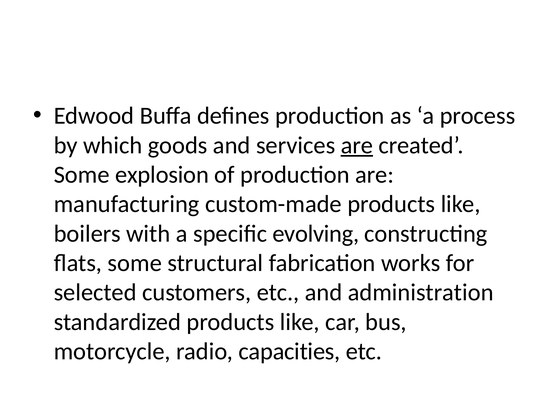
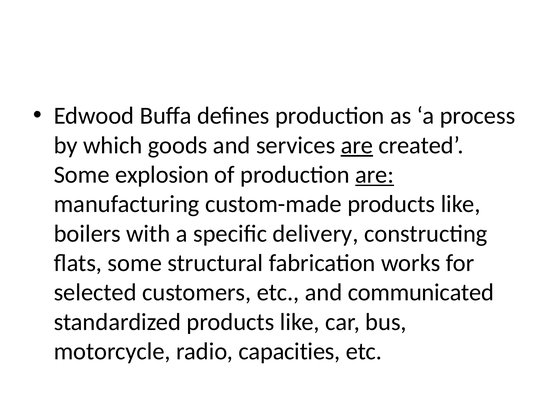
are underline: none -> present (375, 174)
evolving: evolving -> delivery (316, 233)
administration: administration -> communicated (421, 292)
